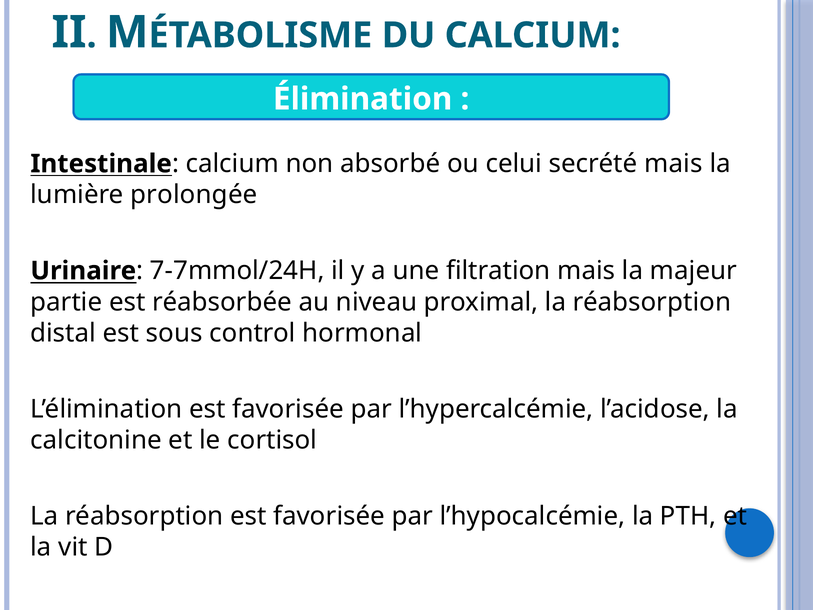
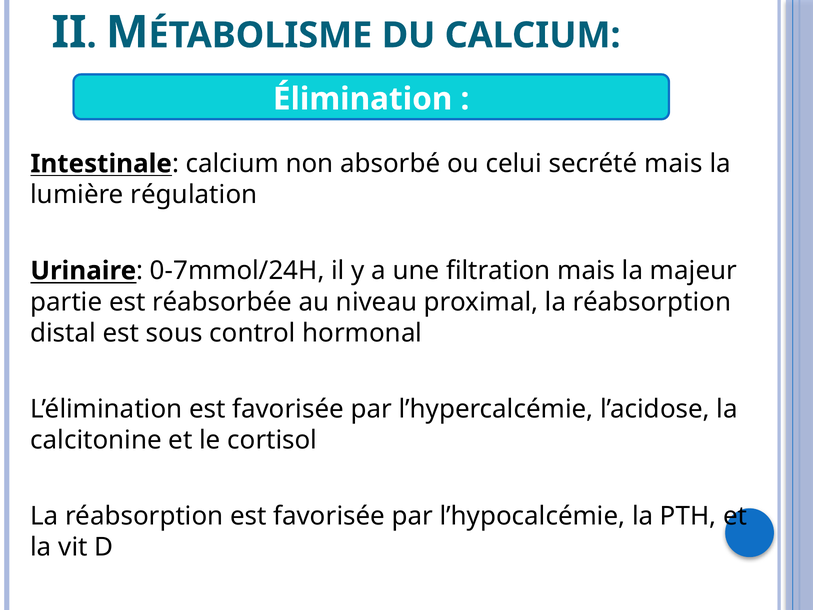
prolongée: prolongée -> régulation (194, 195)
7-7mmol/24H: 7-7mmol/24H -> 0-7mmol/24H (237, 271)
